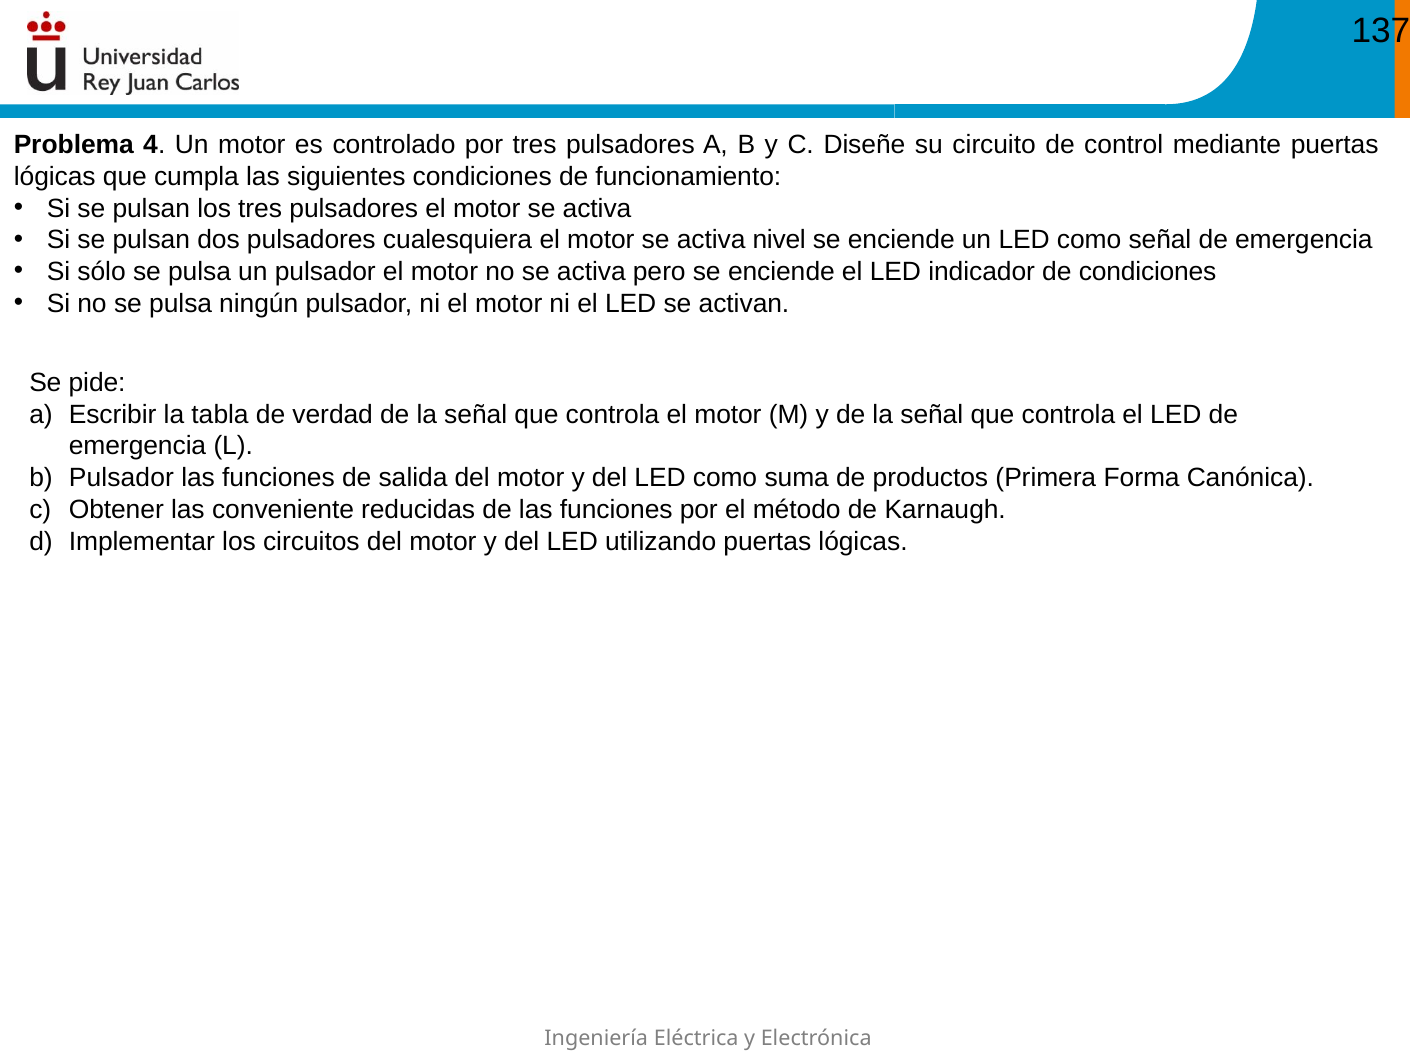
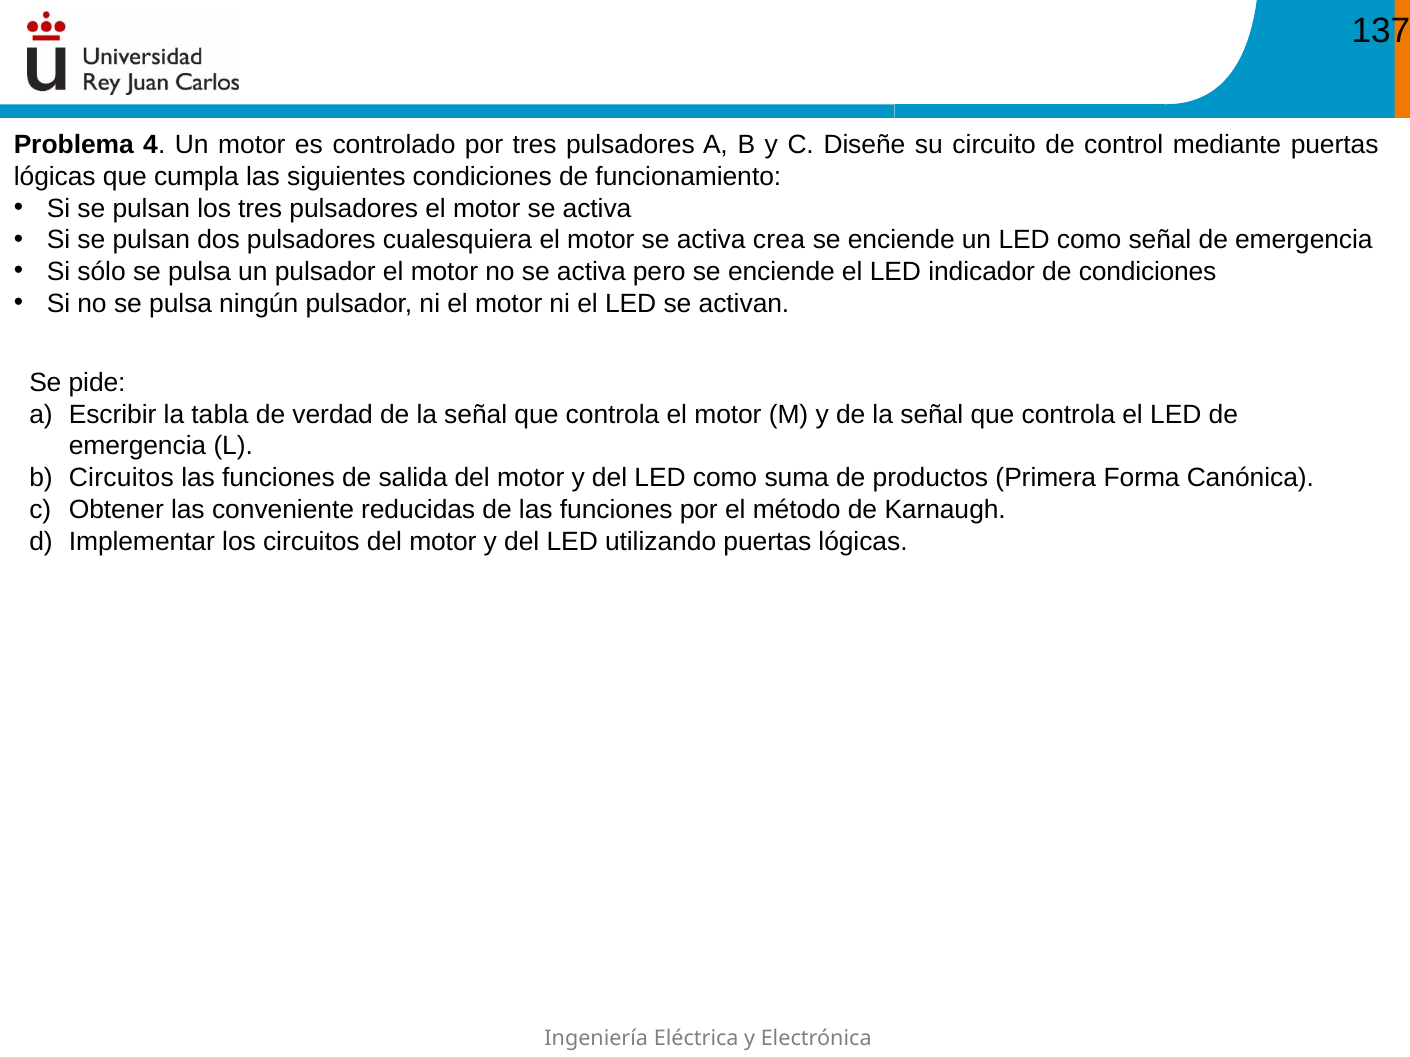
nivel: nivel -> crea (779, 240)
b Pulsador: Pulsador -> Circuitos (121, 478)
